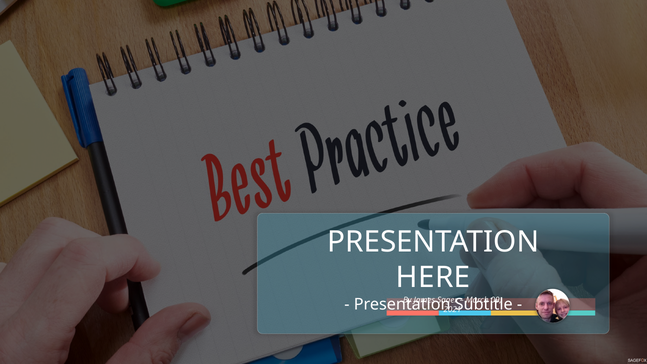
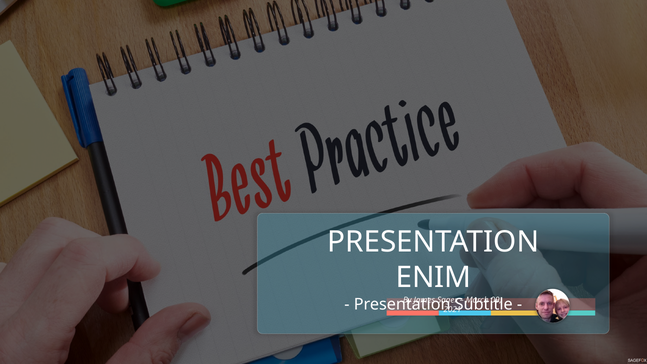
HERE: HERE -> ENIM (433, 278)
